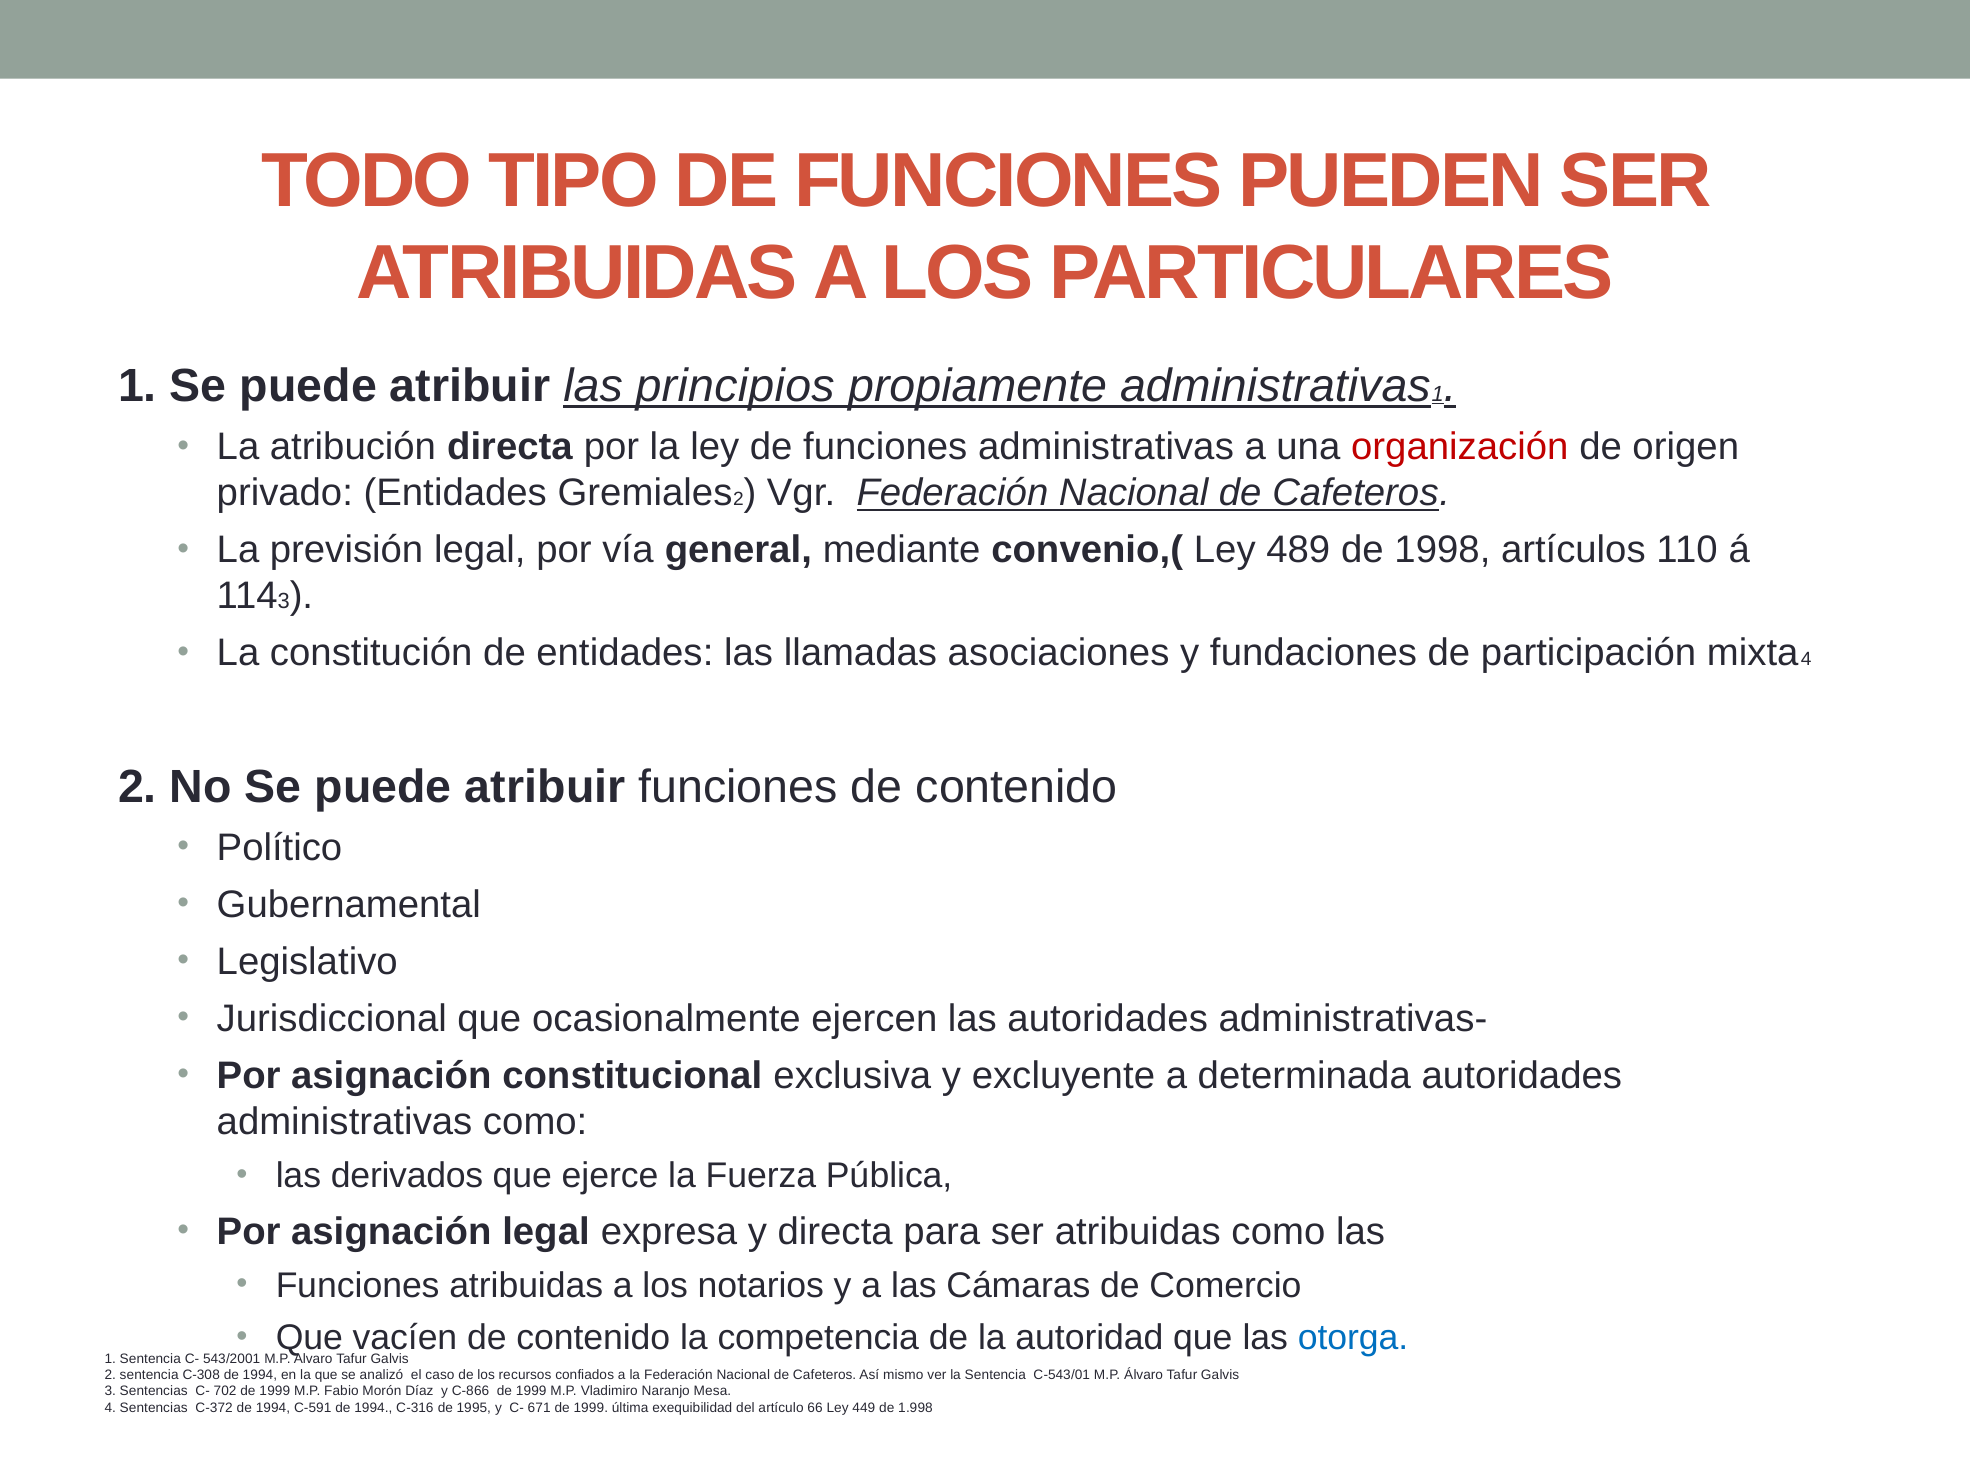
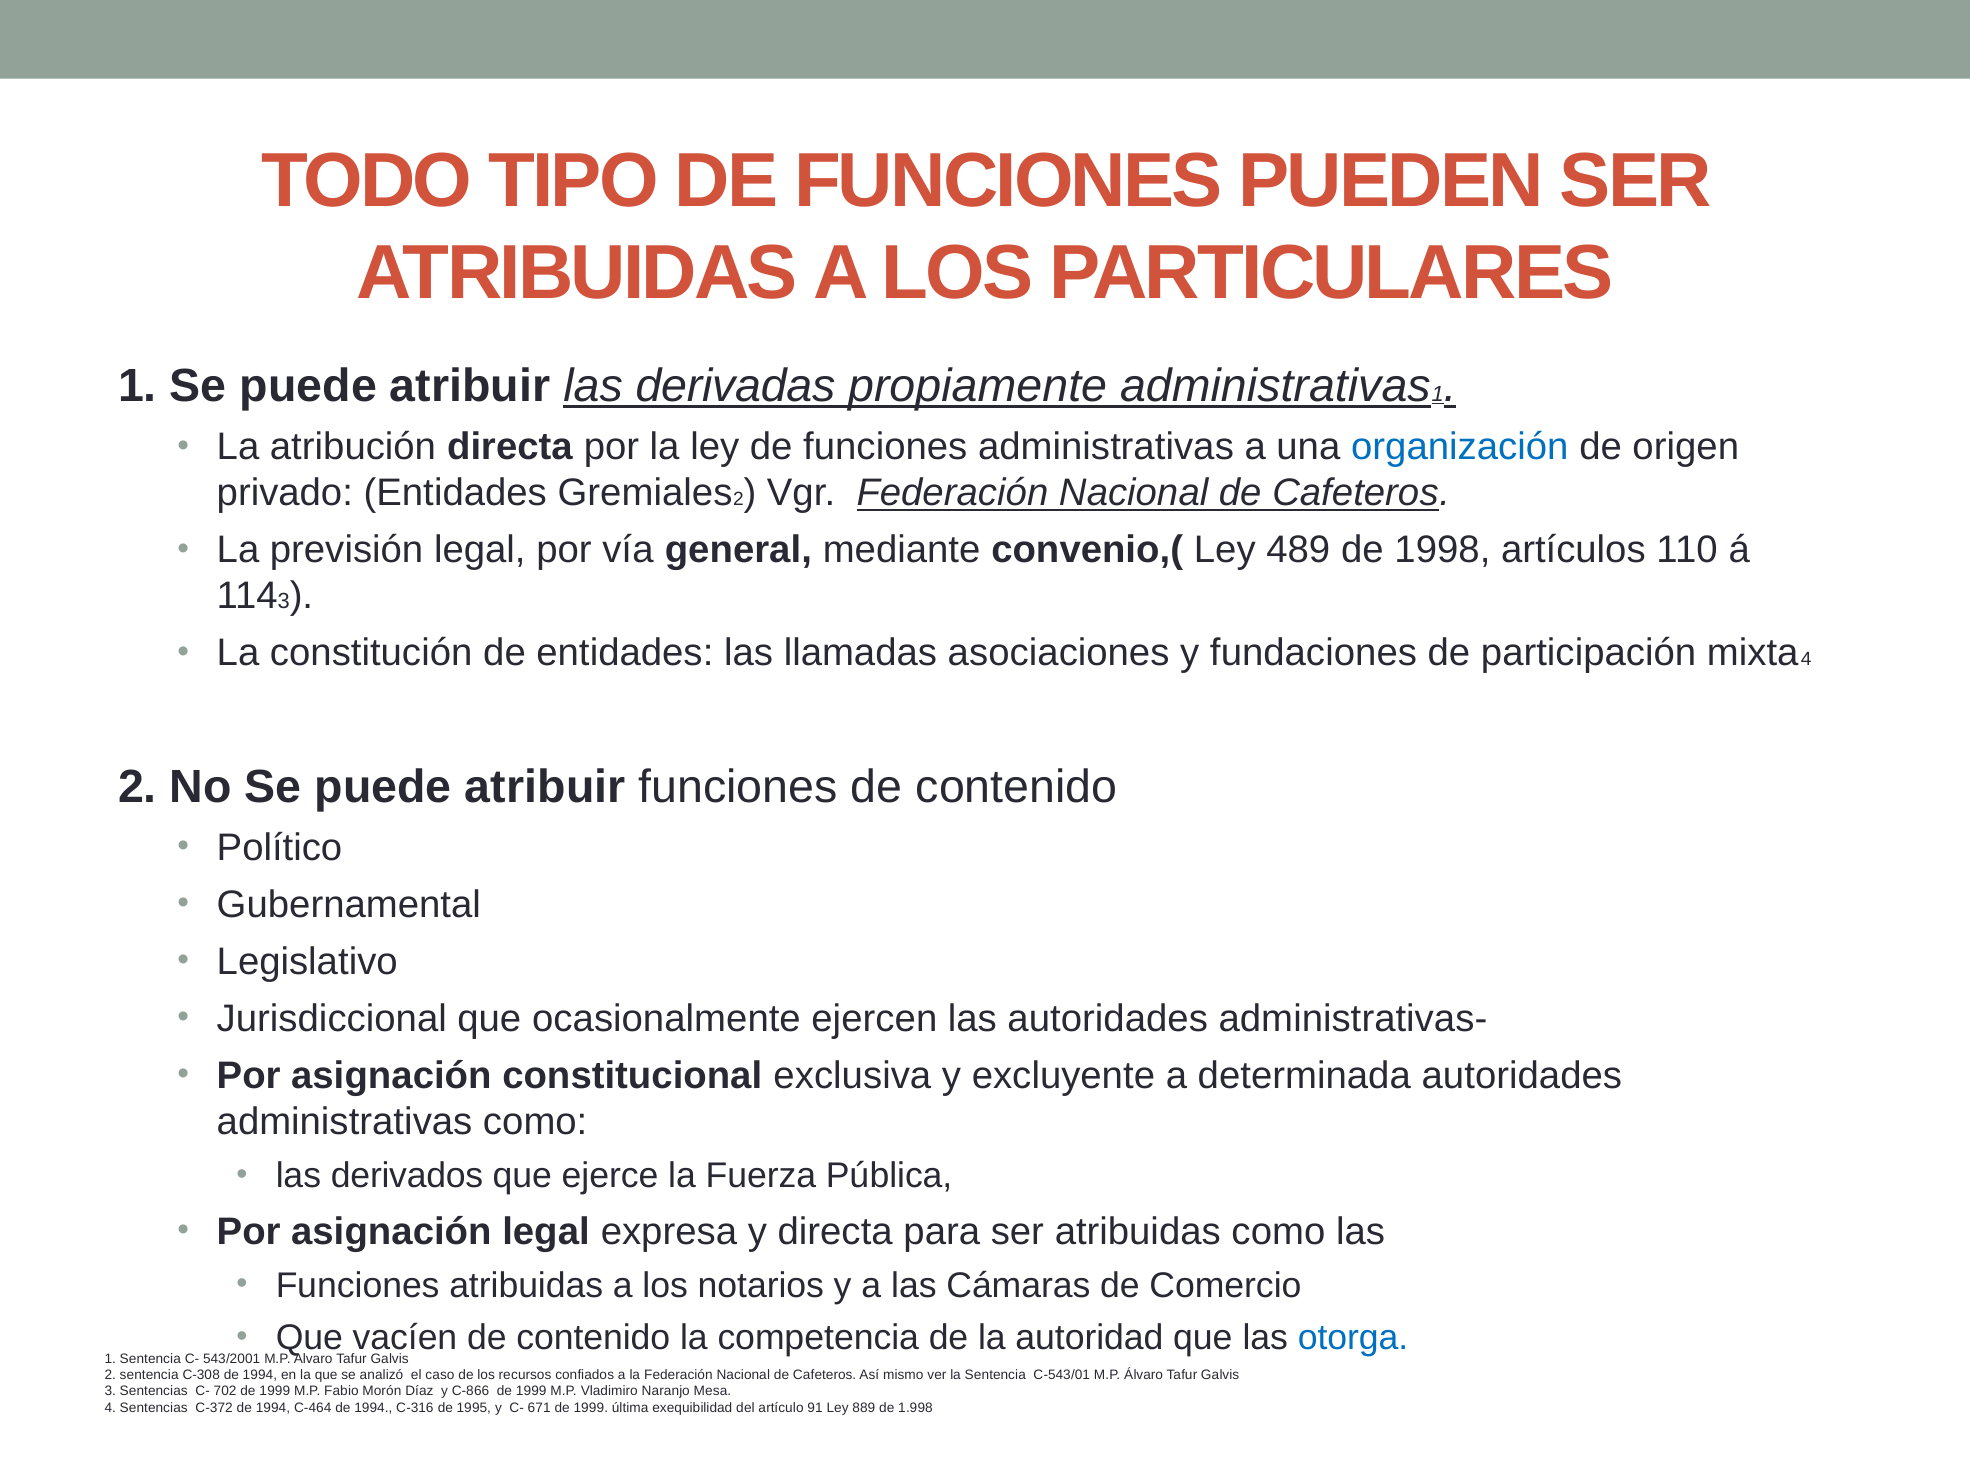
principios: principios -> derivadas (735, 386)
organización colour: red -> blue (1460, 447)
C-591: C-591 -> C-464 (313, 1407)
66: 66 -> 91 (815, 1407)
449: 449 -> 889 (864, 1407)
